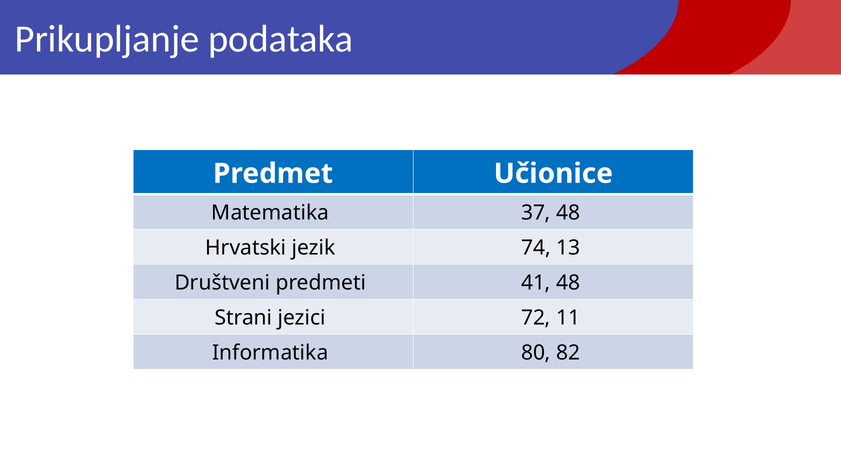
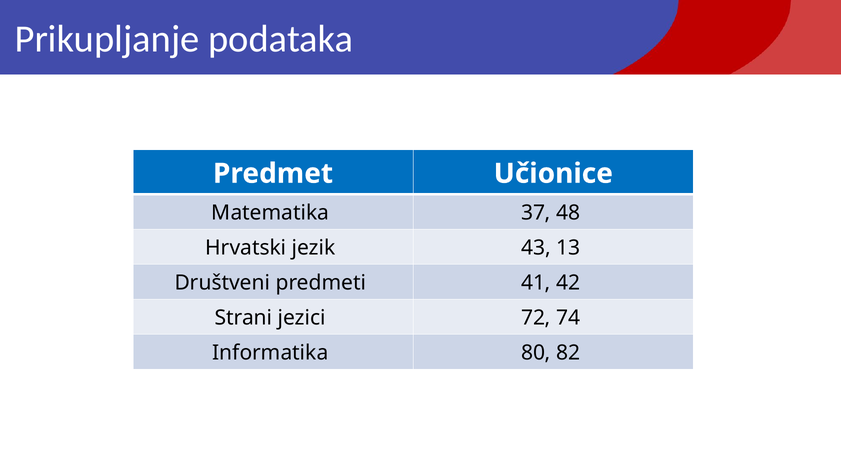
74: 74 -> 43 (536, 248)
41 48: 48 -> 42 (568, 283)
11: 11 -> 74 (568, 318)
